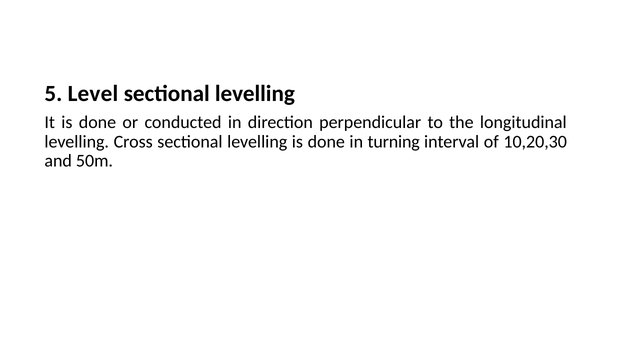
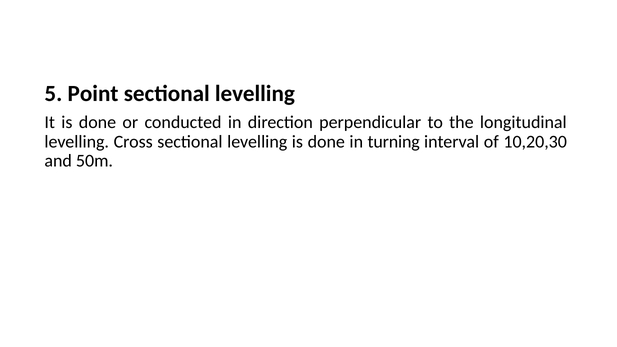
Level: Level -> Point (93, 94)
